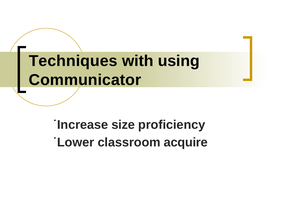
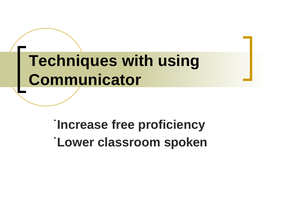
size: size -> free (123, 125)
acquire: acquire -> spoken (186, 142)
